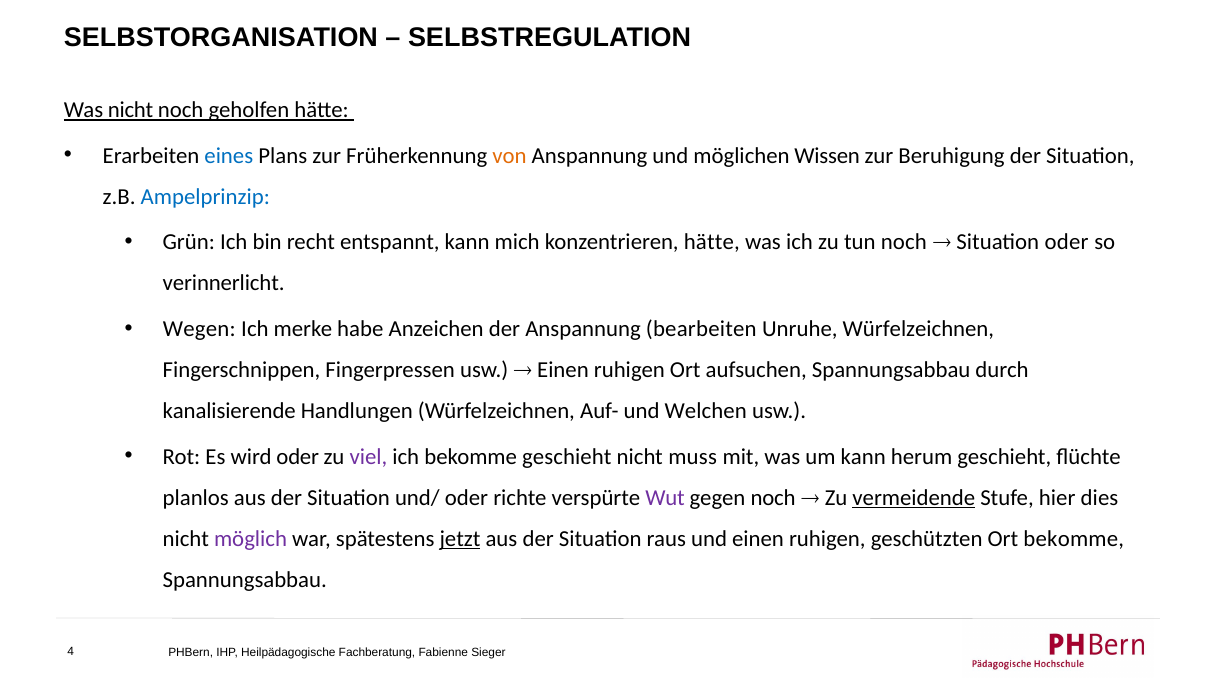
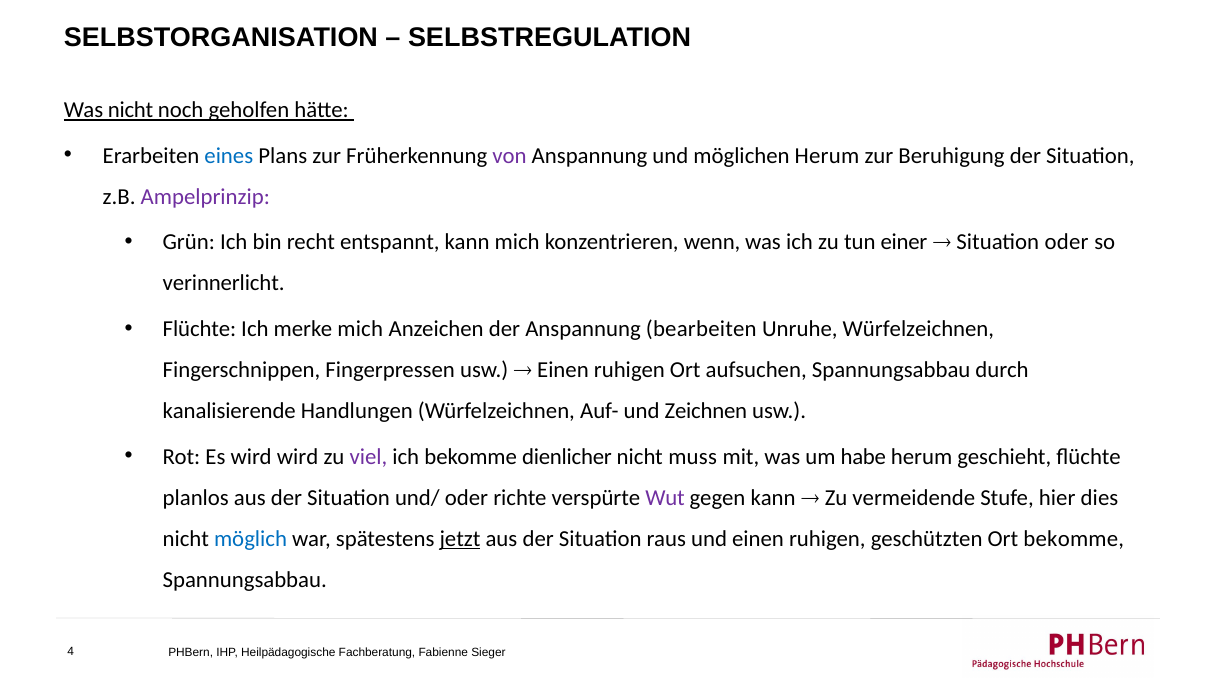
von colour: orange -> purple (510, 156)
möglichen Wissen: Wissen -> Herum (827, 156)
Ampelprinzip colour: blue -> purple (205, 197)
konzentrieren hätte: hätte -> wenn (712, 242)
tun noch: noch -> einer (904, 242)
Wegen: Wegen -> Flüchte (199, 329)
merke habe: habe -> mich (360, 329)
Welchen: Welchen -> Zeichnen (706, 411)
wird oder: oder -> wird (298, 456)
bekomme geschieht: geschieht -> dienlicher (567, 456)
um kann: kann -> habe (863, 456)
gegen noch: noch -> kann (773, 498)
vermeidende underline: present -> none (914, 498)
möglich colour: purple -> blue (251, 539)
